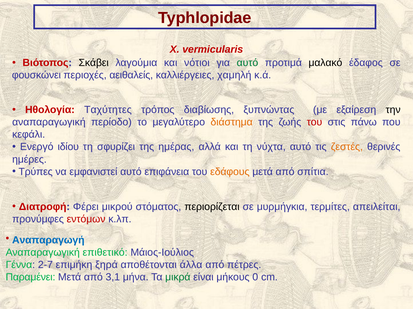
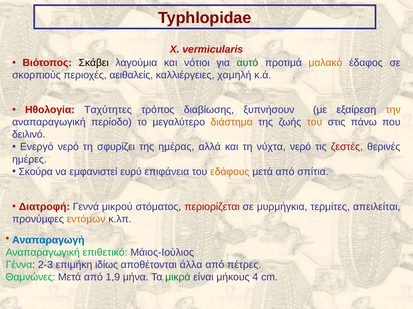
μαλακό colour: black -> orange (325, 63)
φουσκώνει: φουσκώνει -> σκορπιούς (36, 75)
ξυπνώντας: ξυπνώντας -> ξυπνήσουν (269, 110)
την colour: black -> orange (393, 110)
του colour: red -> orange (314, 122)
κεφάλι: κεφάλι -> δειλινό (29, 135)
Ενεργό ιδίου: ιδίου -> νερό (68, 147)
νύχτα αυτό: αυτό -> νερό (301, 147)
ζεστές colour: orange -> red (347, 147)
Τρύπες: Τρύπες -> Σκούρα (36, 172)
εμφανιστεί αυτό: αυτό -> ευρύ (131, 172)
Φέρει: Φέρει -> Γεννά (86, 207)
περιορίζεται colour: black -> red (212, 207)
εντόμων colour: red -> orange (86, 220)
2-7: 2-7 -> 2-3 (45, 265)
ξηρά: ξηρά -> ιδίως (107, 265)
Παραμένει: Παραμένει -> Θαμνώνες (30, 278)
3,1: 3,1 -> 1,9 (113, 278)
0: 0 -> 4 (255, 278)
